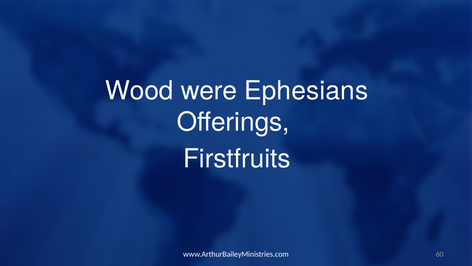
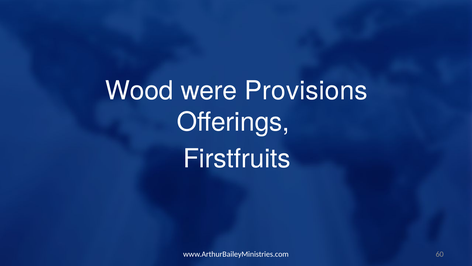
Ephesians: Ephesians -> Provisions (306, 91)
